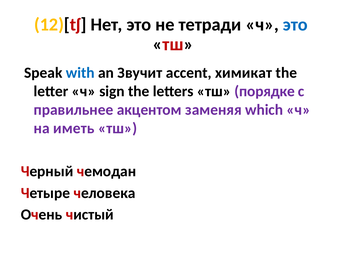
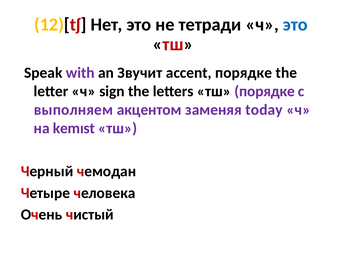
with colour: blue -> purple (80, 73)
accent химикат: химикат -> порядке (244, 73)
правильнее: правильнее -> выполняем (73, 109)
which: which -> today (264, 109)
иметь: иметь -> kemɪst (74, 128)
